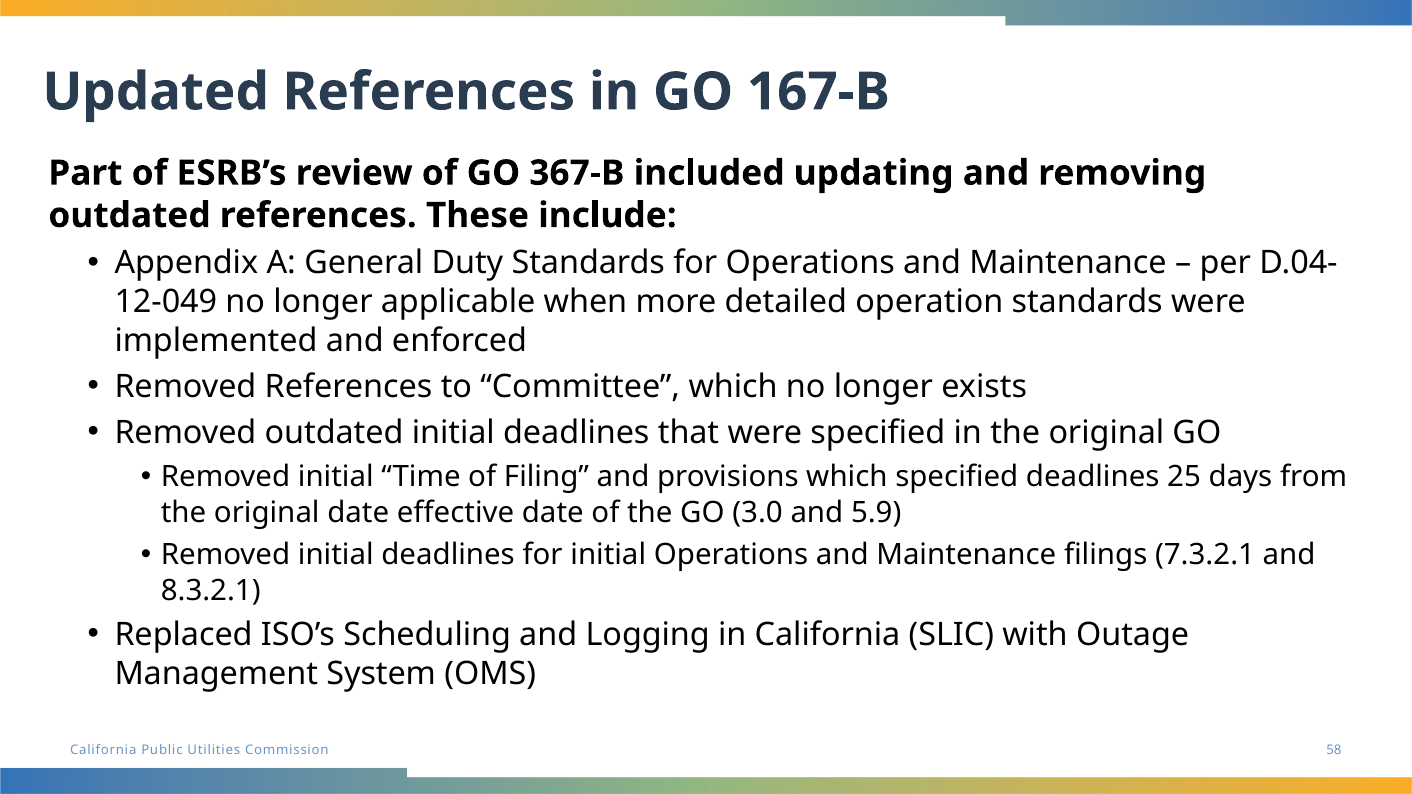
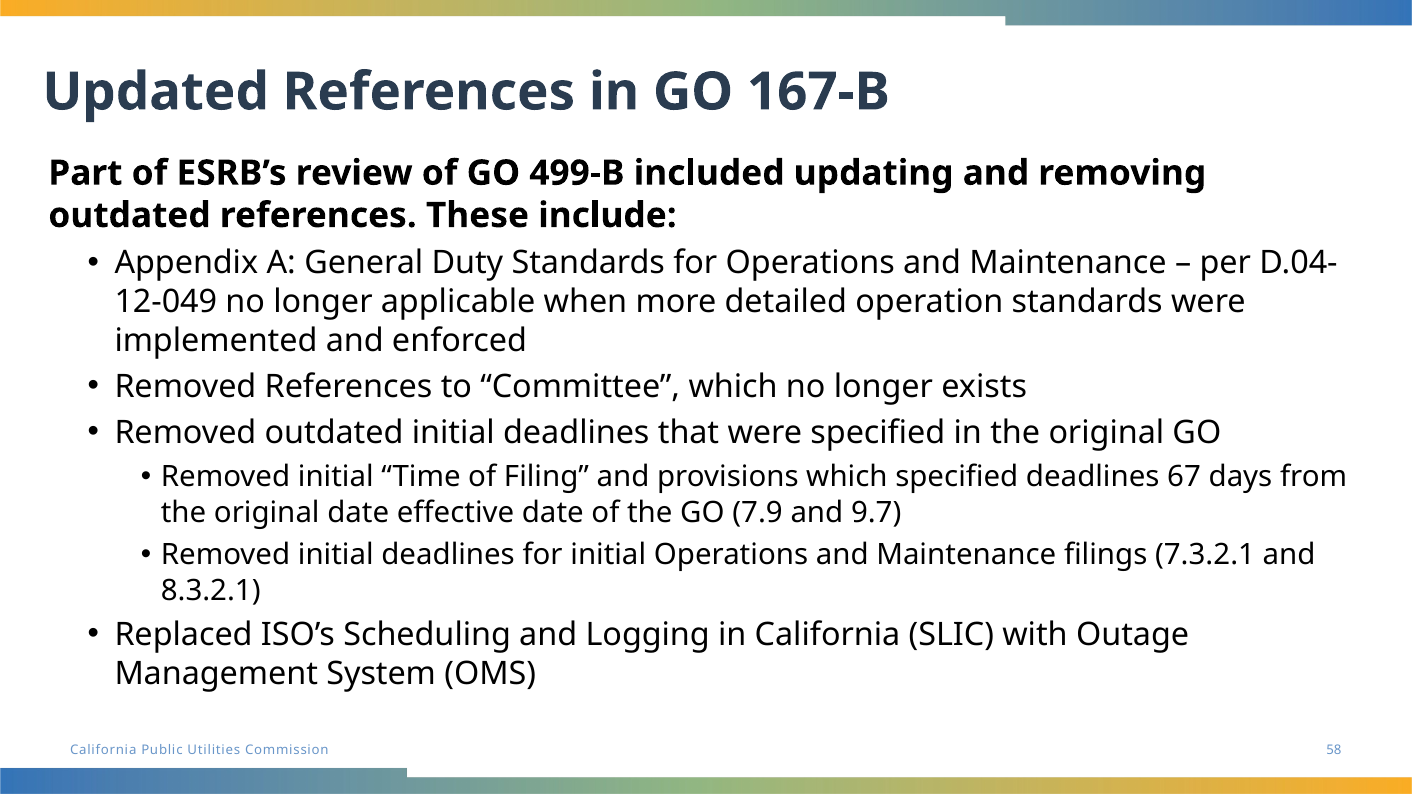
367-B: 367-B -> 499-B (577, 173)
25: 25 -> 67 (1184, 477)
3.0: 3.0 -> 7.9 (758, 513)
5.9: 5.9 -> 9.7 (876, 513)
